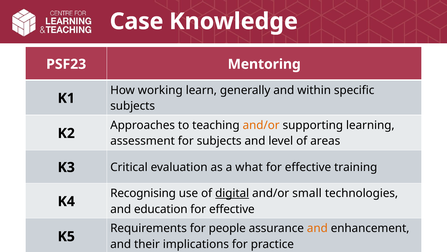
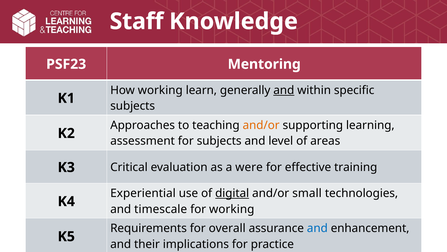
Case: Case -> Staff (137, 21)
and underline: none -> present (284, 90)
what: what -> were (249, 167)
Recognising: Recognising -> Experiential (143, 193)
education: education -> timescale (161, 209)
effective: effective -> working (232, 209)
people: people -> overall (227, 228)
and colour: orange -> blue (317, 228)
